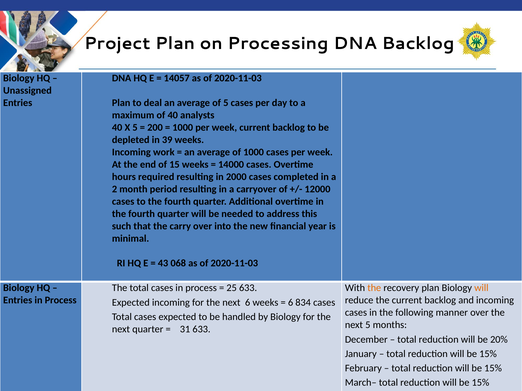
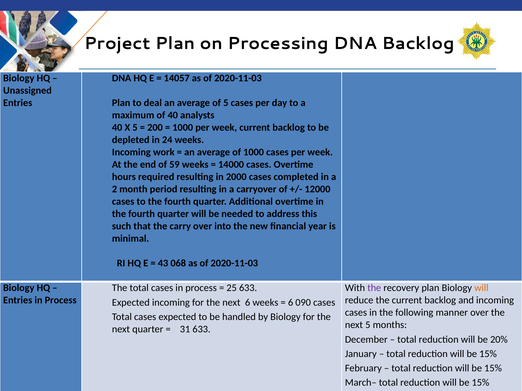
39: 39 -> 24 (167, 140)
15: 15 -> 59 (174, 165)
the colour: orange -> purple (374, 288)
834: 834 -> 090 (303, 303)
